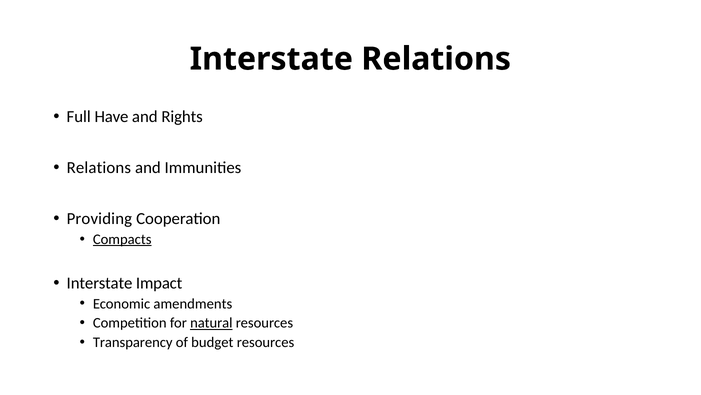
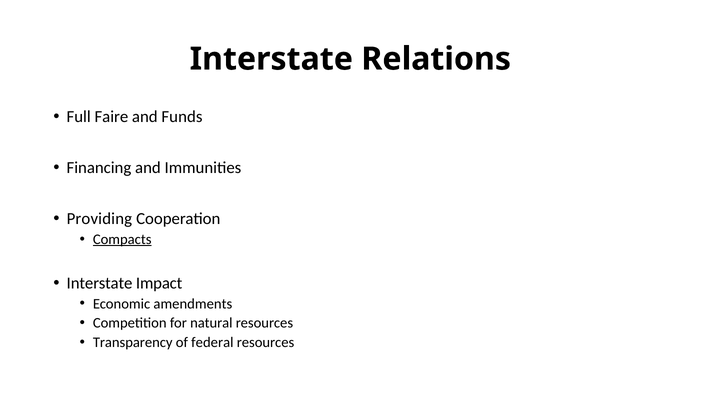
Have: Have -> Faire (111, 117)
Rights: Rights -> Funds (182, 117)
Relations: Relations -> Financing (99, 167)
natural underline: present -> none (211, 323)
budget: budget -> federal (212, 342)
